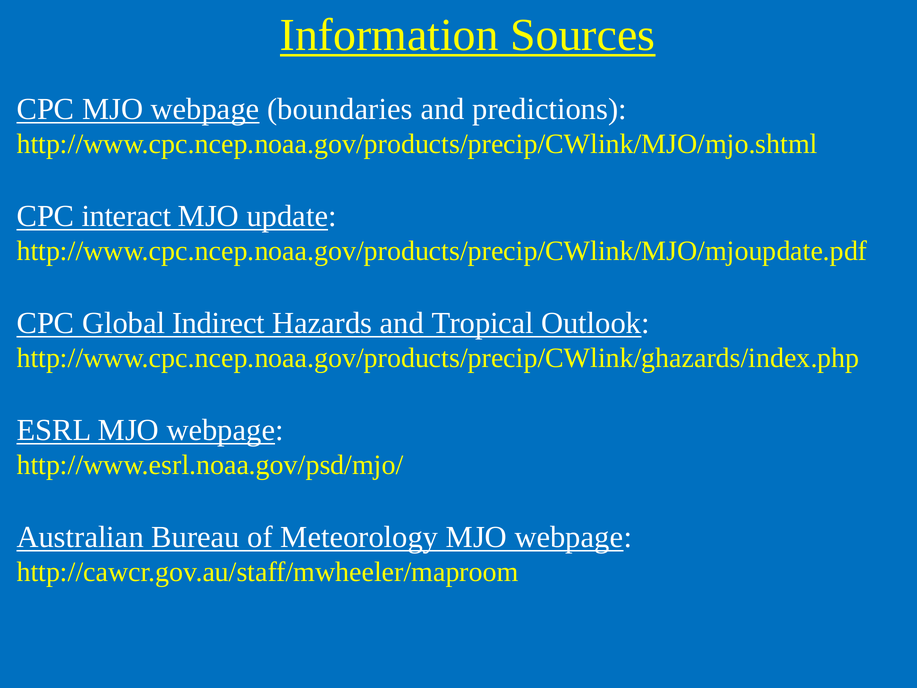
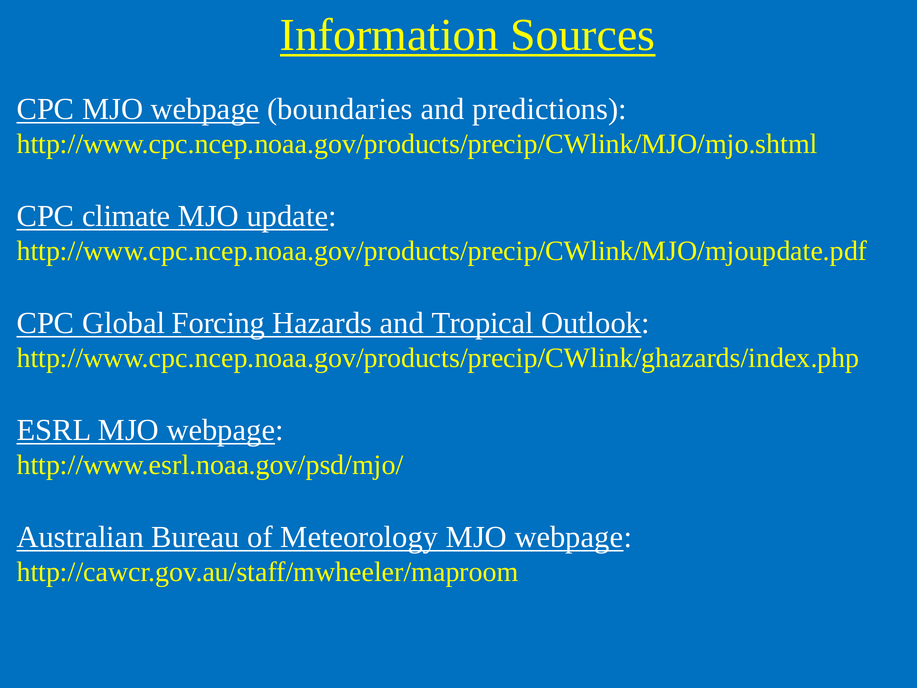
interact: interact -> climate (126, 216)
Indirect: Indirect -> Forcing (219, 323)
